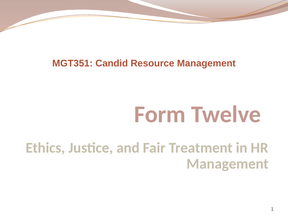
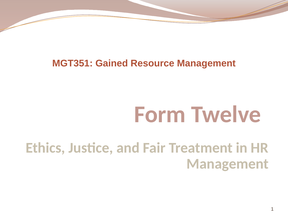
Candid: Candid -> Gained (112, 63)
